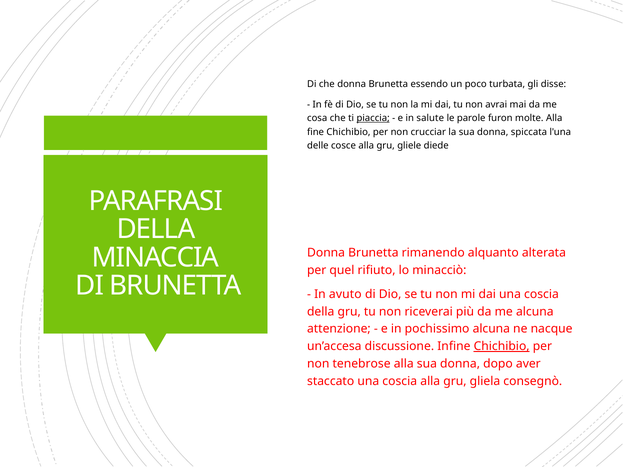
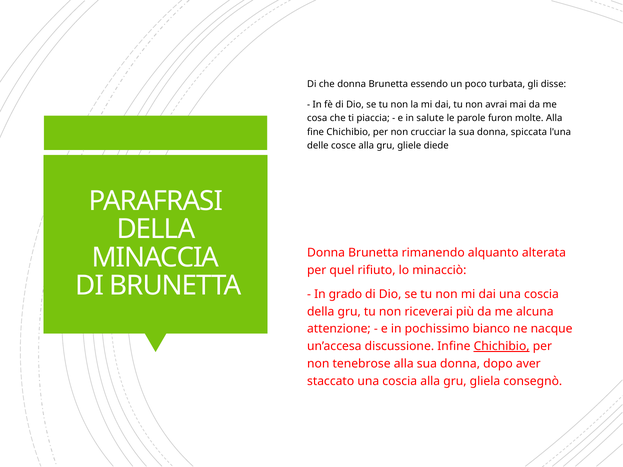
piaccia underline: present -> none (373, 118)
avuto: avuto -> grado (345, 294)
pochissimo alcuna: alcuna -> bianco (491, 329)
